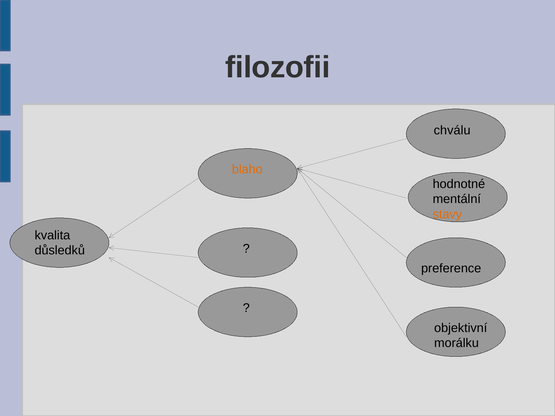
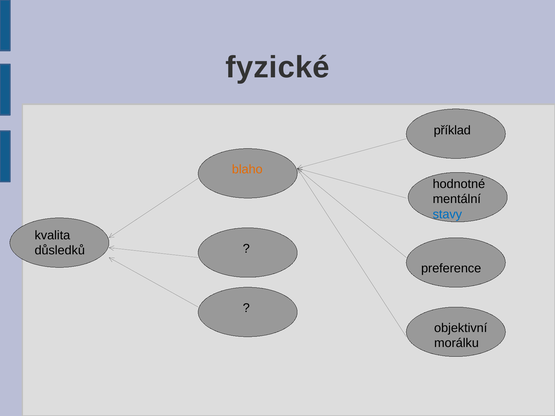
filozofii: filozofii -> fyzické (278, 67)
chválu: chválu -> příklad (452, 131)
stavy colour: orange -> blue (447, 214)
